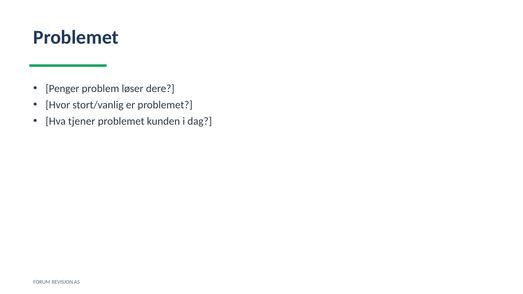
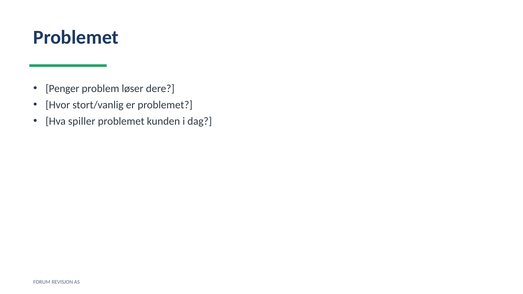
tjener: tjener -> spiller (82, 121)
